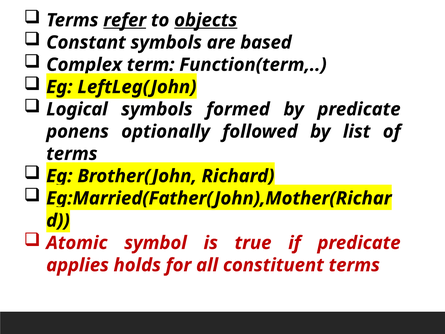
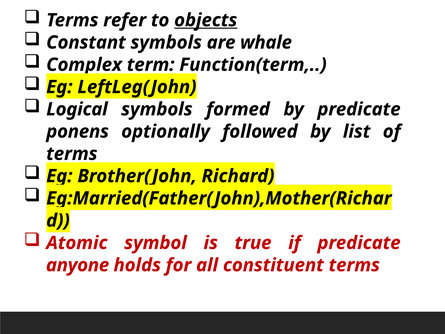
refer underline: present -> none (125, 20)
based: based -> whale (266, 42)
applies: applies -> anyone (78, 265)
